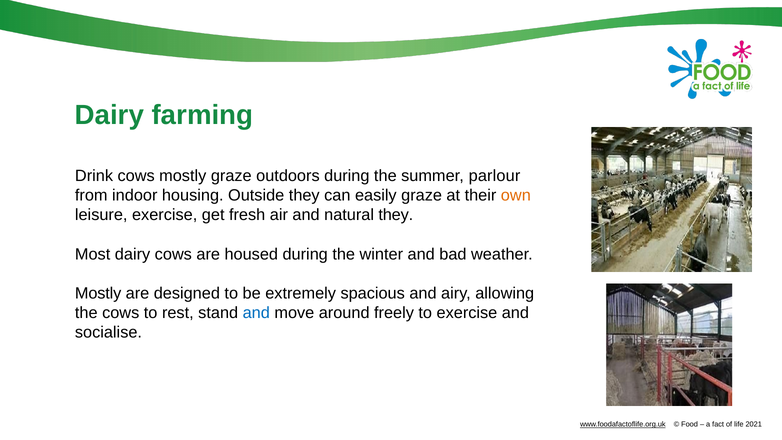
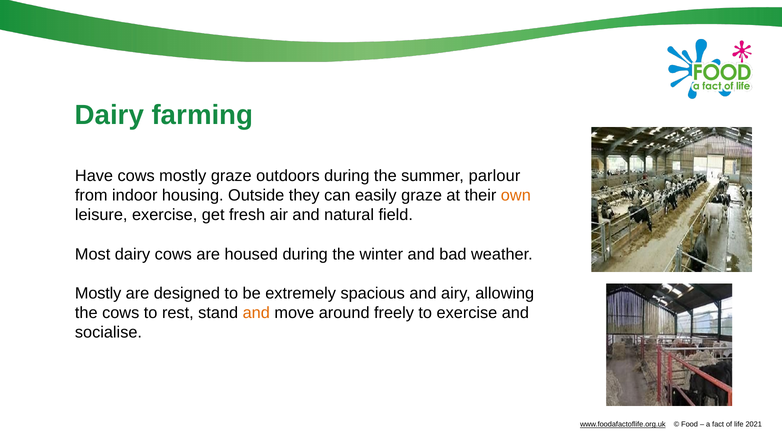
Drink: Drink -> Have (94, 176)
natural they: they -> field (396, 215)
and colour: blue -> orange (256, 313)
